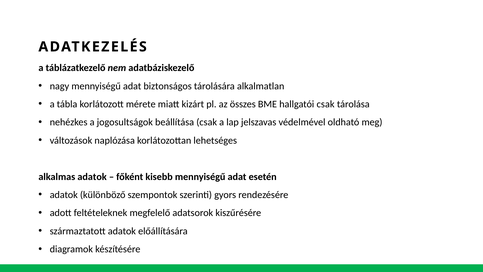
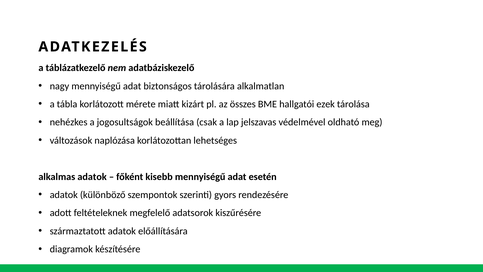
hallgatói csak: csak -> ezek (326, 104)
